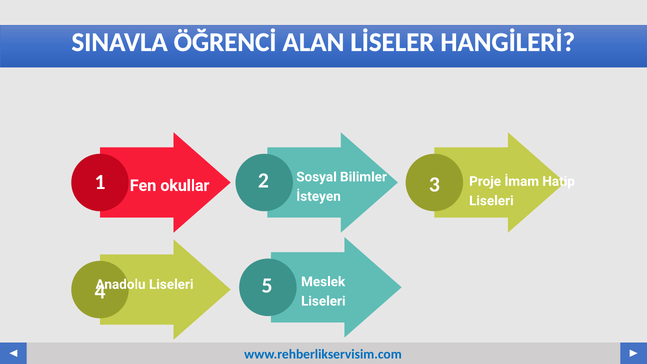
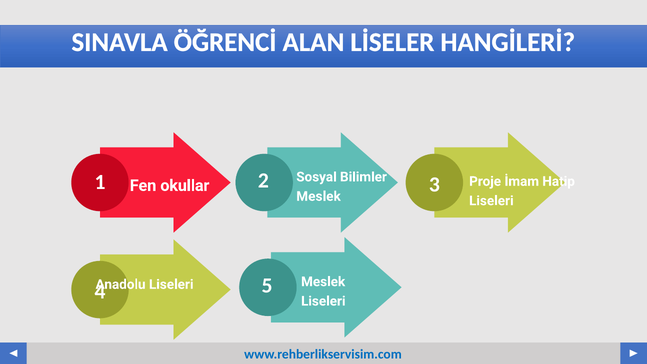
İsteyen: İsteyen -> Meslek (319, 196)
